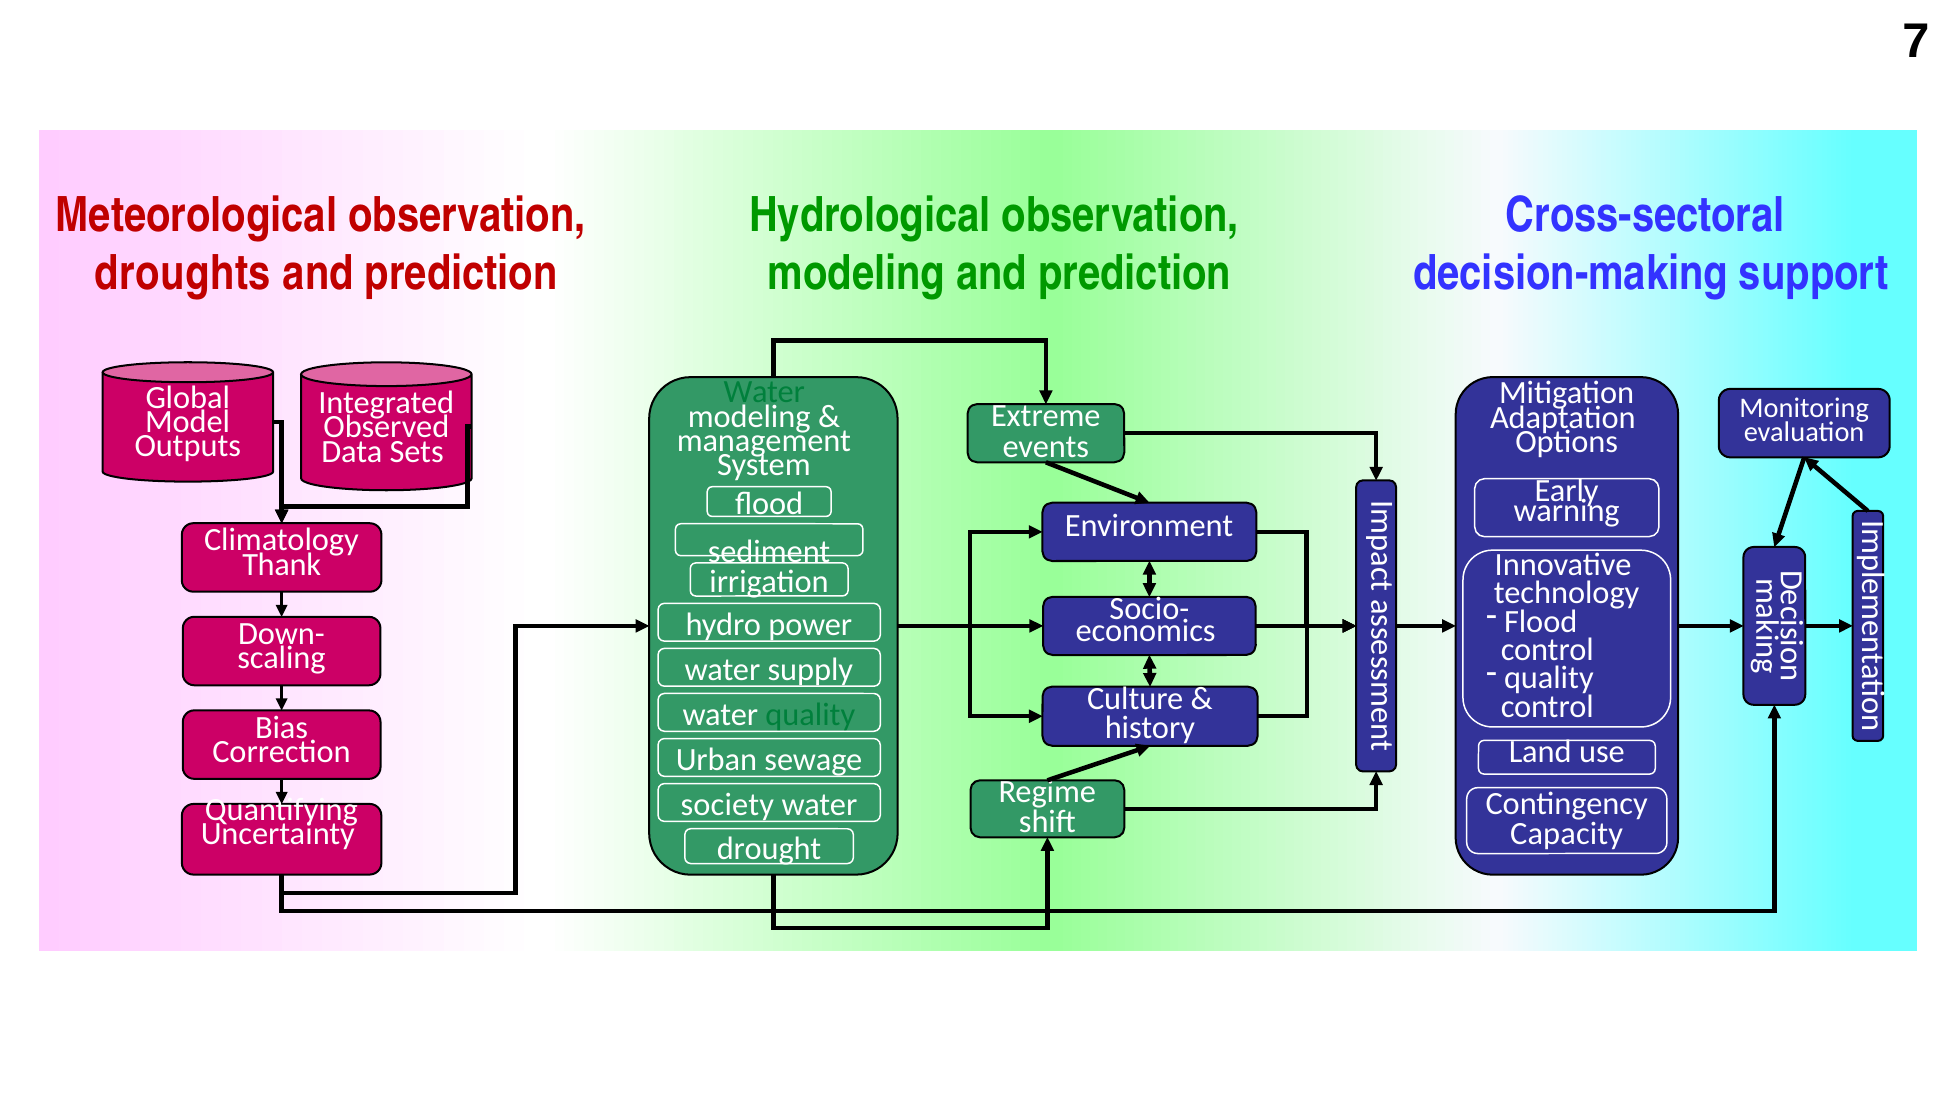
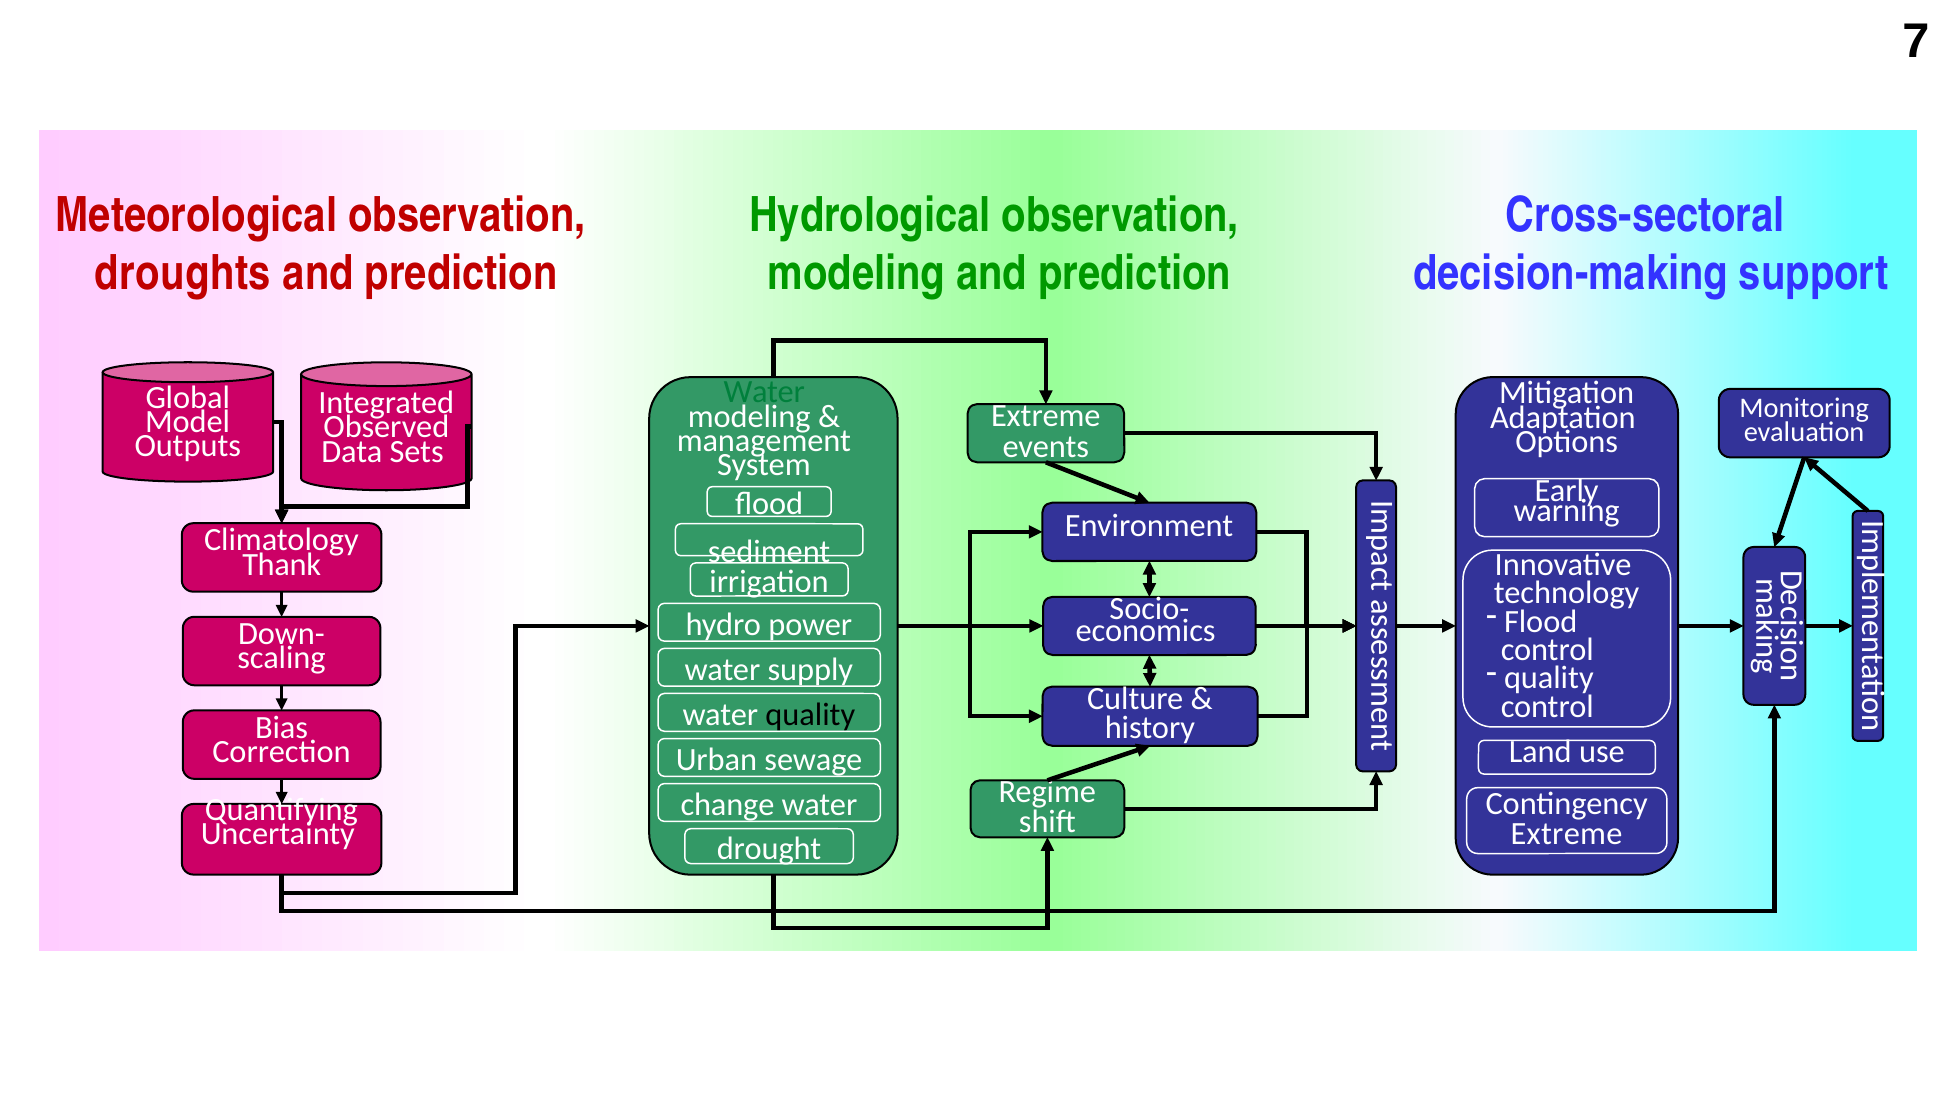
quality colour: green -> black (810, 715)
society: society -> change (727, 805)
Capacity: Capacity -> Extreme (1567, 834)
